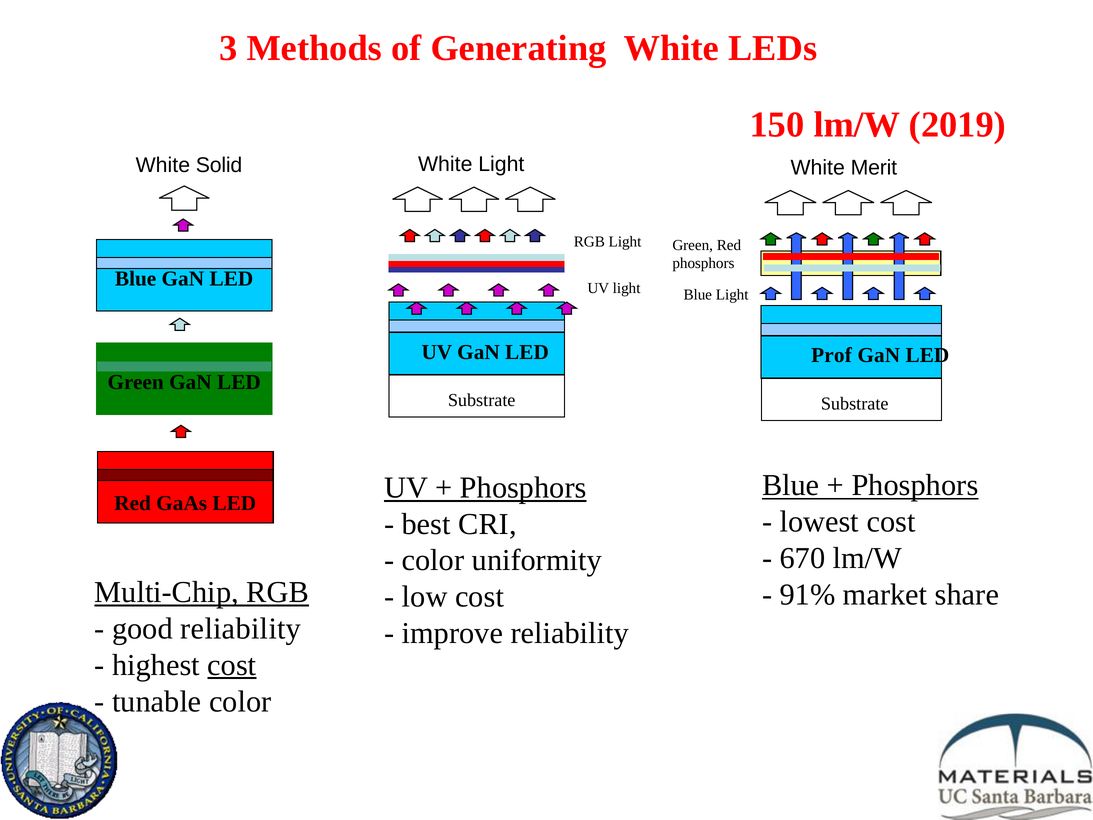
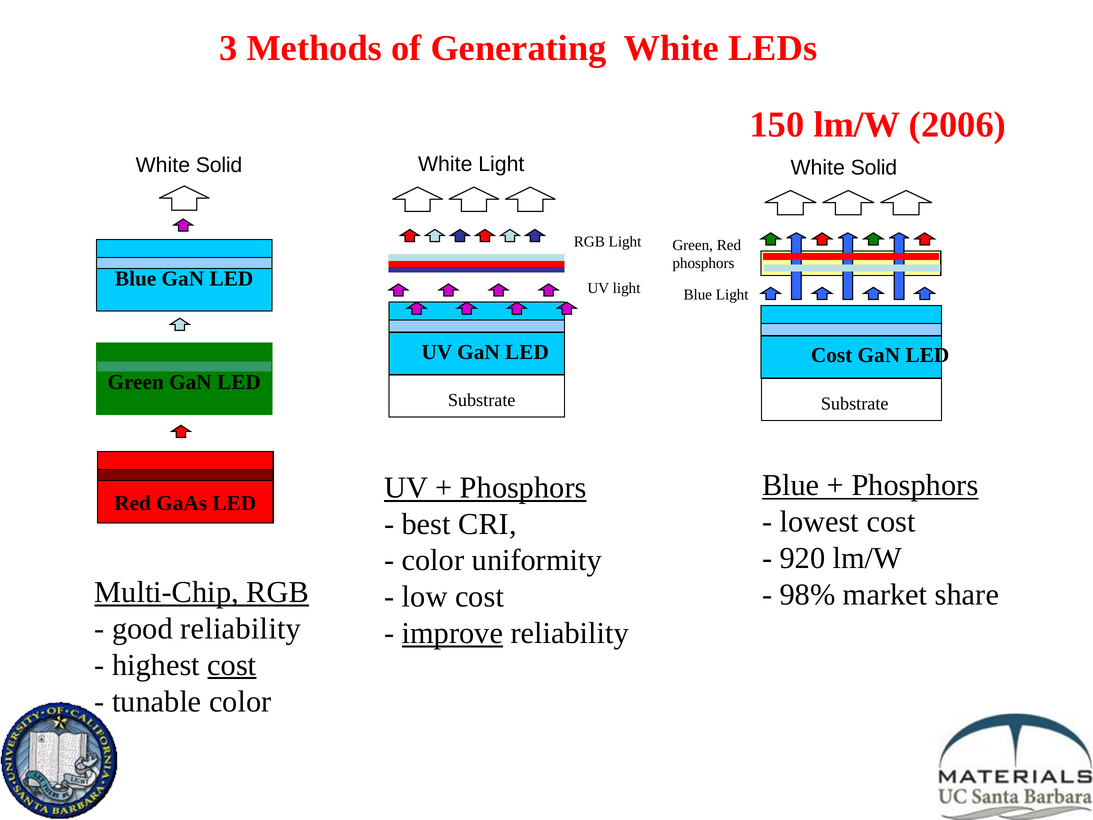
2019: 2019 -> 2006 (957, 125)
Merit: Merit -> Solid (874, 167)
Prof: Prof -> Cost (832, 355)
670: 670 -> 920 (802, 558)
91%: 91% -> 98% (808, 595)
improve underline: none -> present (452, 633)
